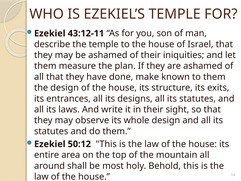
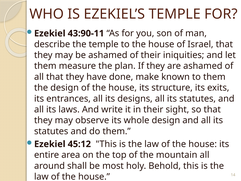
43:12-11: 43:12-11 -> 43:90-11 (86, 33)
50:12: 50:12 -> 45:12 (79, 144)
